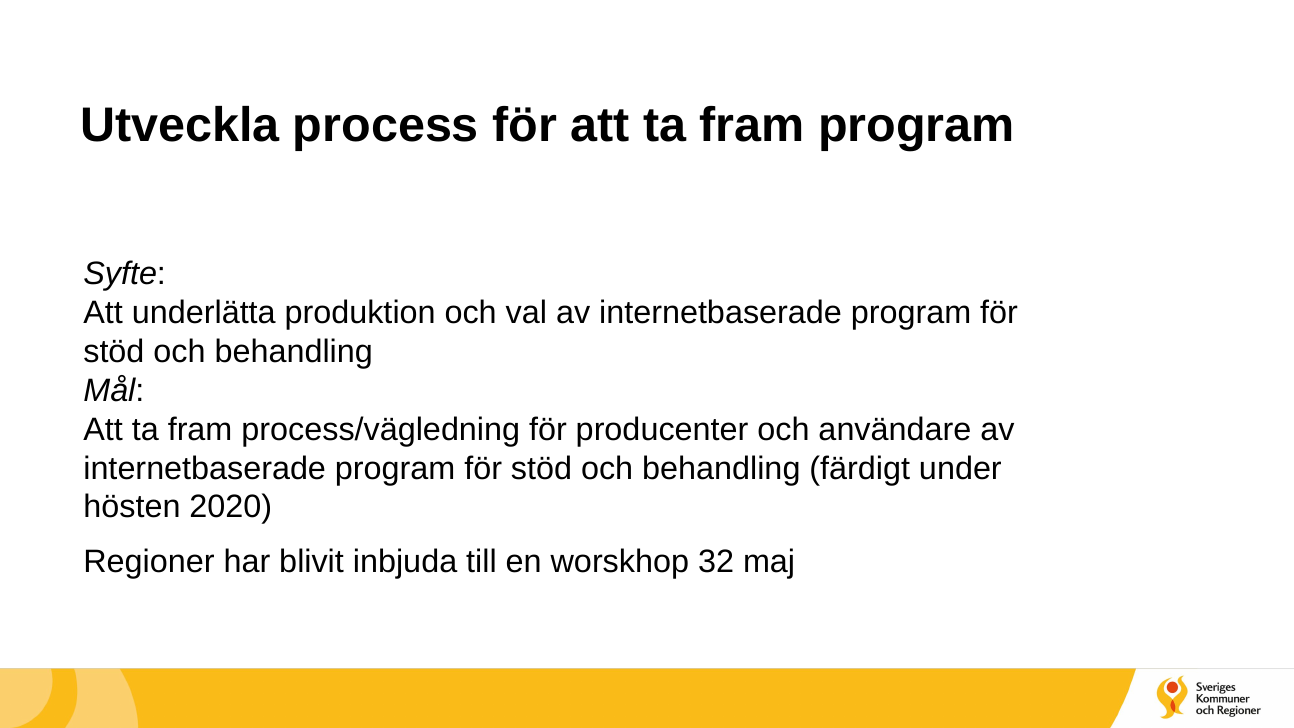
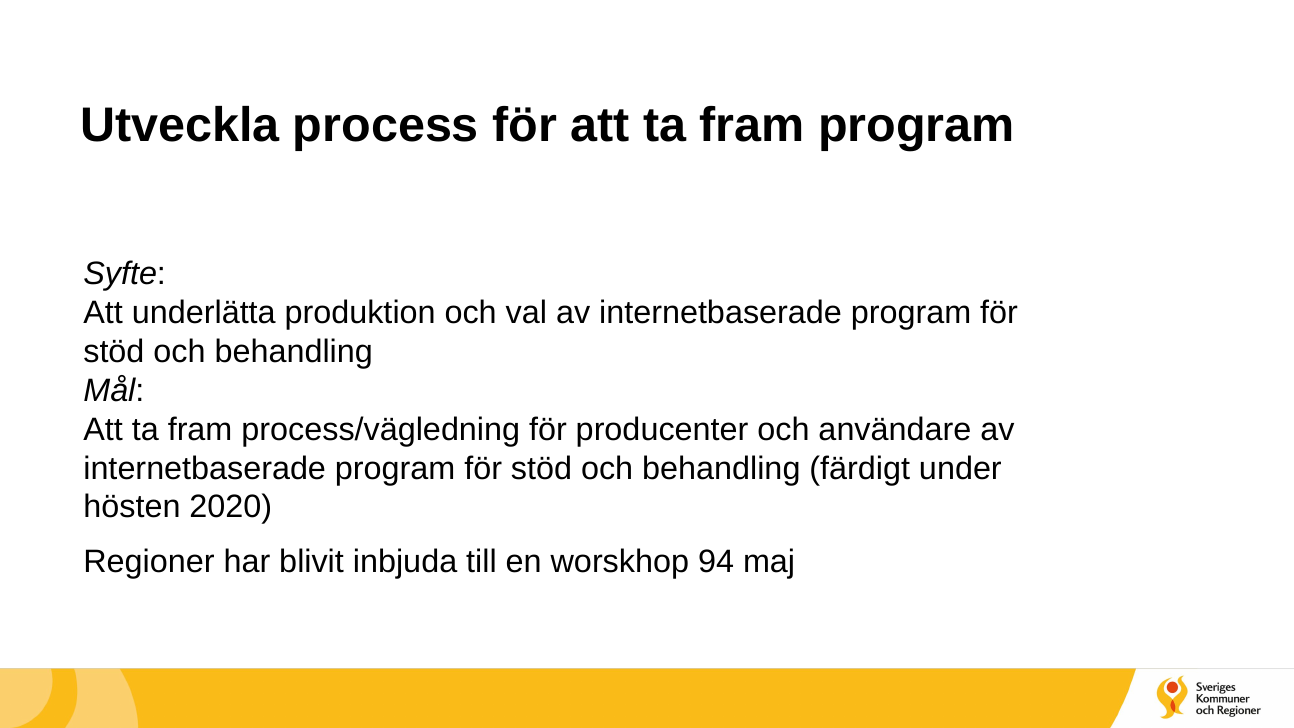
32: 32 -> 94 (716, 562)
